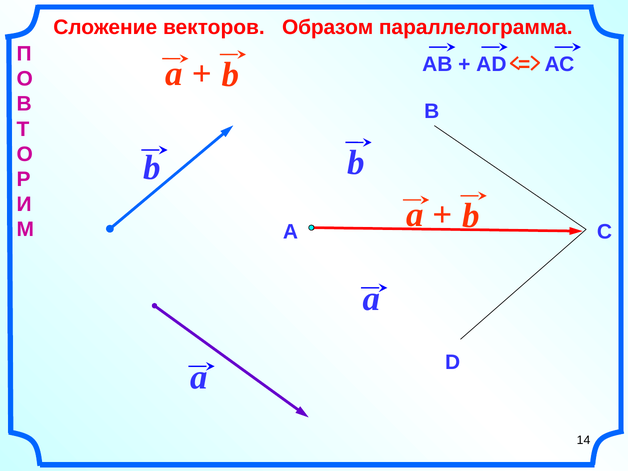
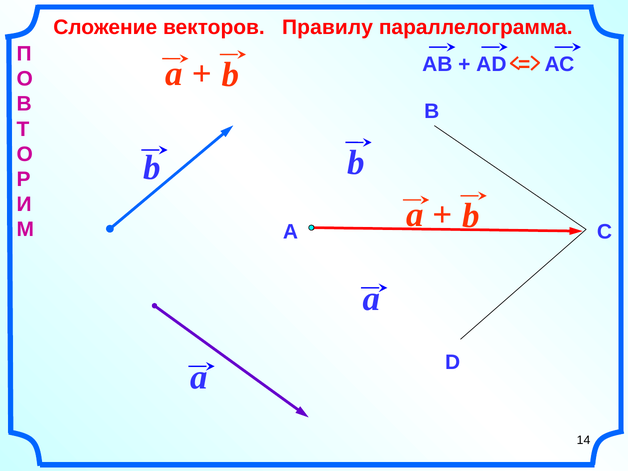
Образом: Образом -> Правилу (328, 28)
